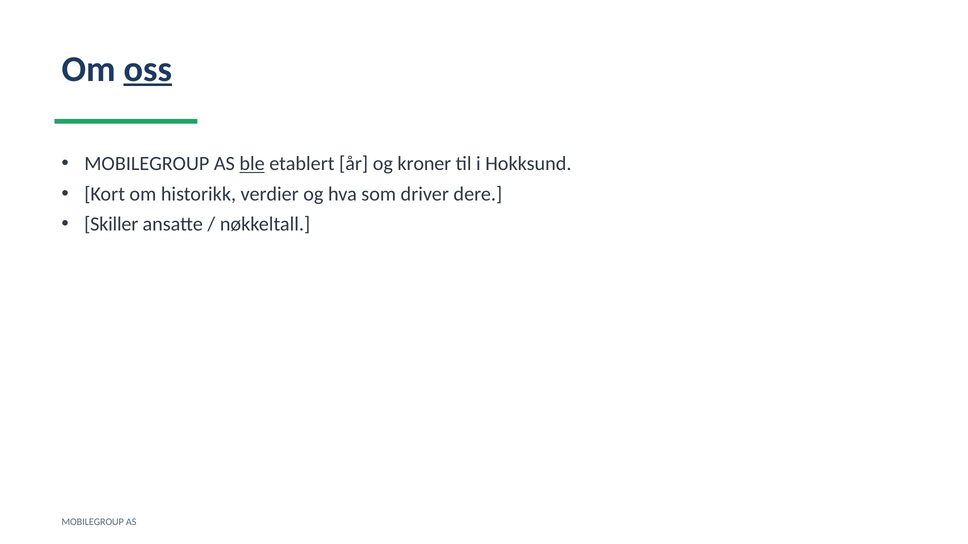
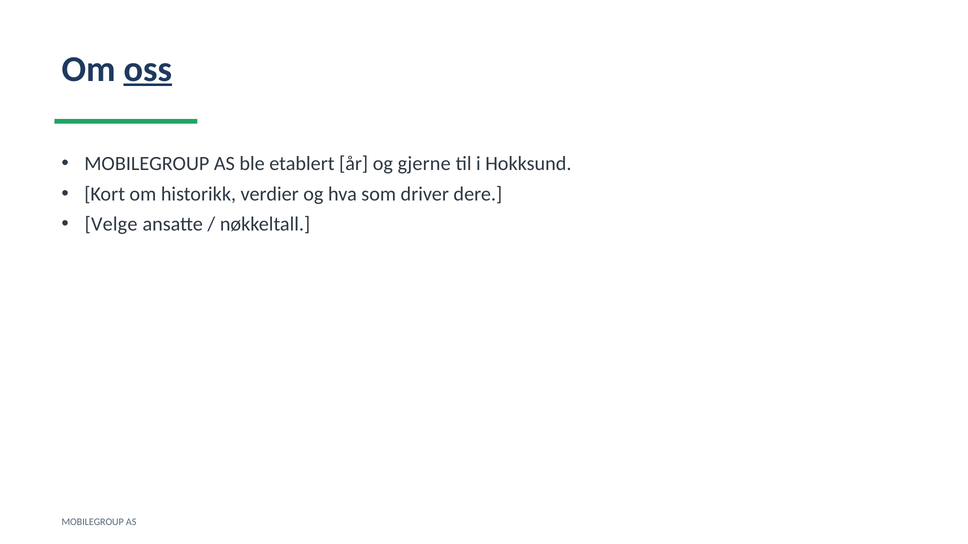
ble underline: present -> none (252, 164)
kroner: kroner -> gjerne (424, 164)
Skiller: Skiller -> Velge (111, 224)
